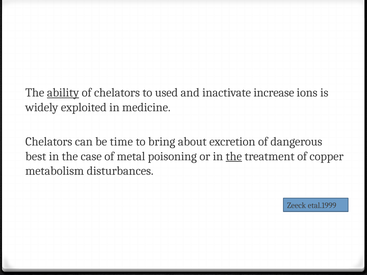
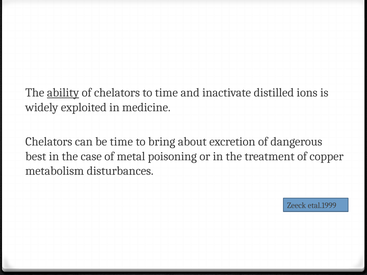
to used: used -> time (166, 93)
increase: increase -> distilled (274, 93)
the underline: present -> none (234, 156)
